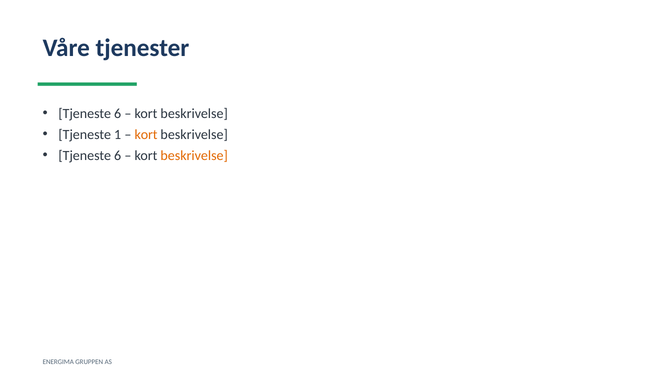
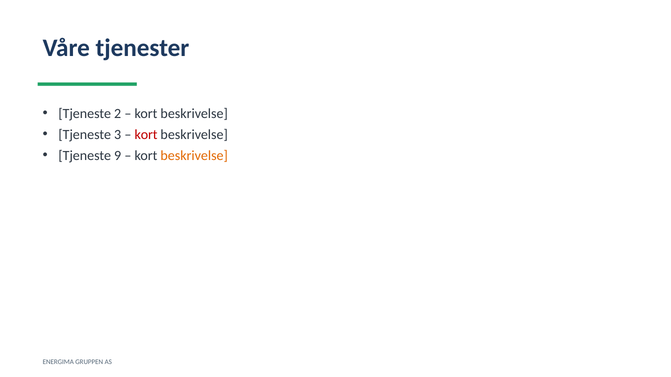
6: 6 -> 2 (118, 114)
1: 1 -> 3 (118, 135)
kort colour: orange -> red (146, 135)
6: 6 -> 9 (118, 156)
